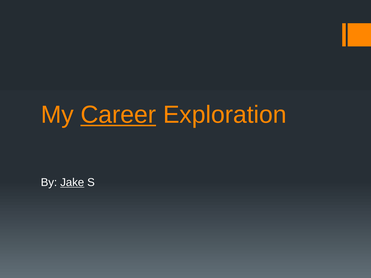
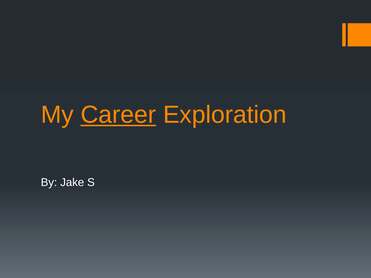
Jake underline: present -> none (72, 183)
